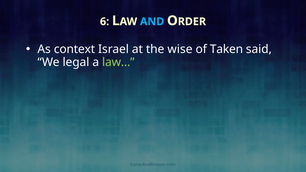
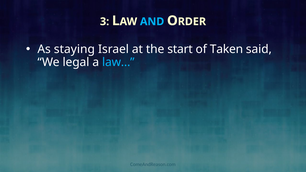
6: 6 -> 3 (105, 22)
context: context -> staying (74, 49)
wise: wise -> start (180, 49)
law… colour: light green -> light blue (118, 62)
